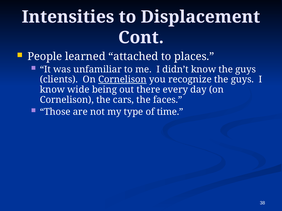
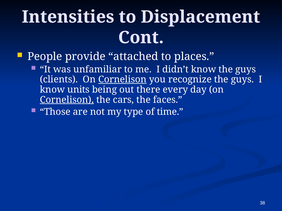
learned: learned -> provide (85, 57)
wide: wide -> units (78, 90)
Cornelison underline: none -> present (67, 100)
